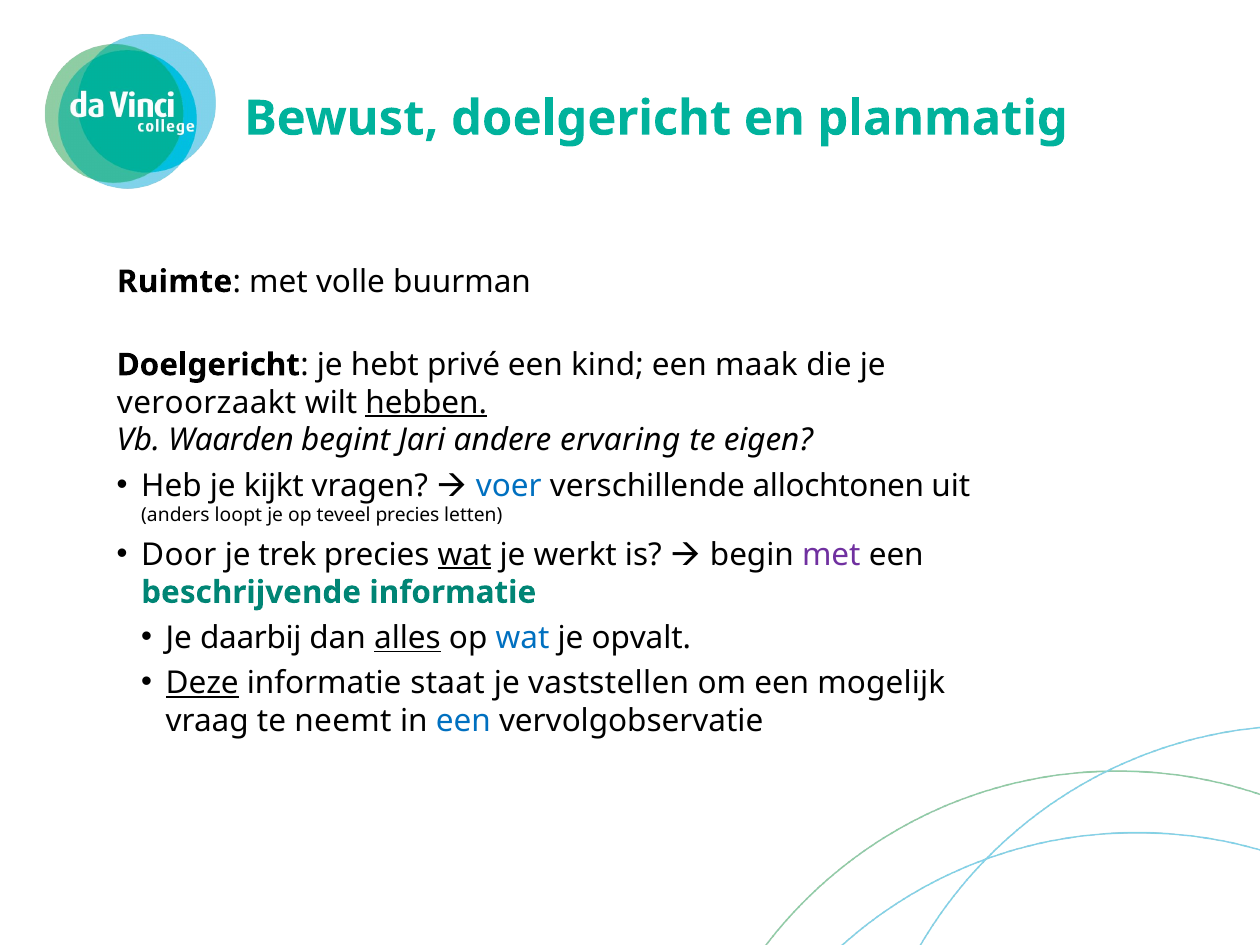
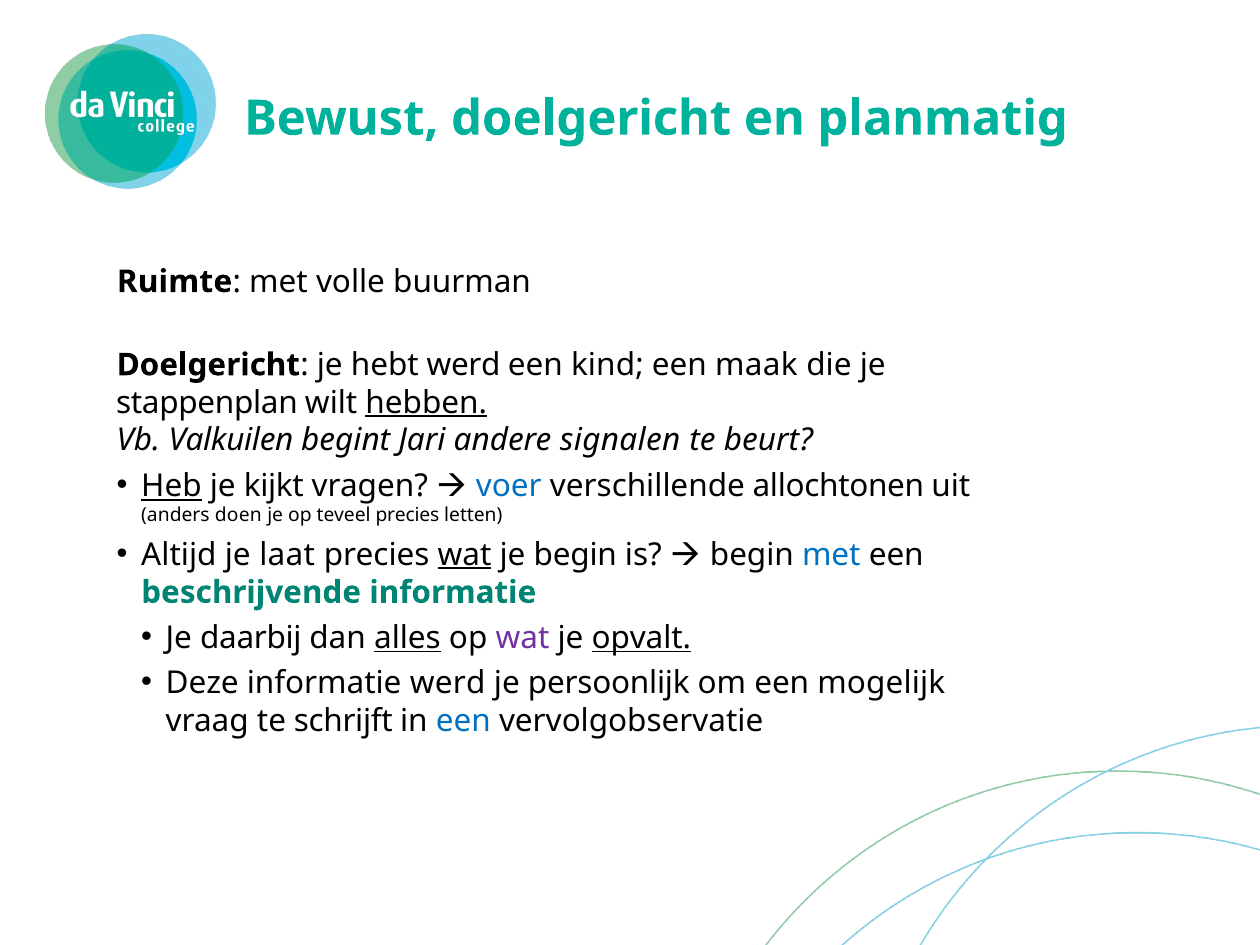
hebt privé: privé -> werd (464, 365)
veroorzaakt: veroorzaakt -> stappenplan (207, 403)
Waarden: Waarden -> Valkuilen (231, 441)
ervaring: ervaring -> signalen (620, 441)
eigen: eigen -> beurt (768, 441)
Heb underline: none -> present (171, 486)
loopt: loopt -> doen (238, 516)
Door: Door -> Altijd (179, 555)
trek: trek -> laat (287, 555)
je werkt: werkt -> begin (575, 555)
met colour: purple -> blue (831, 555)
wat colour: blue -> purple (522, 638)
opvalt underline: none -> present (641, 638)
Deze underline: present -> none (202, 683)
informatie staat: staat -> werd (448, 683)
vaststellen: vaststellen -> persoonlijk (609, 683)
neemt: neemt -> schrijft (343, 721)
